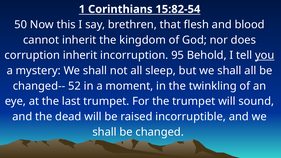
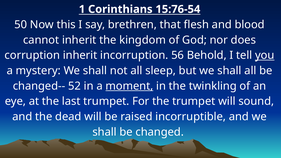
15:82-54: 15:82-54 -> 15:76-54 (178, 9)
95: 95 -> 56 (178, 55)
moment underline: none -> present (129, 86)
